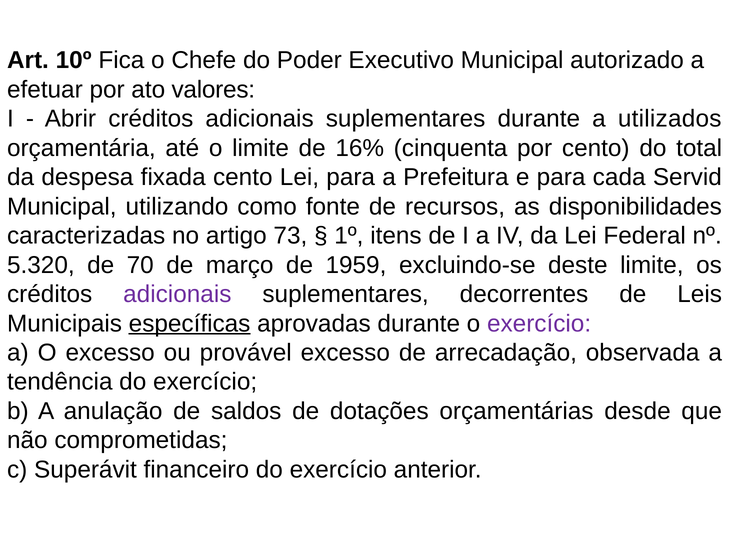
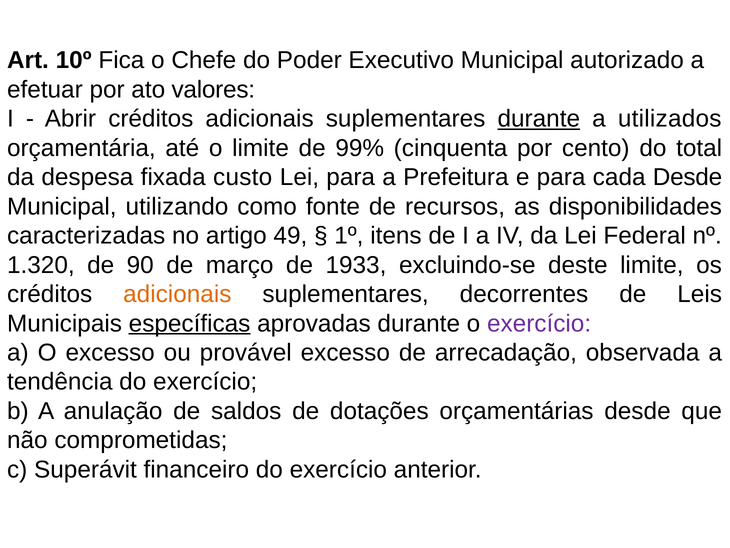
durante underline: none -> present (539, 119)
16%: 16% -> 99% (360, 148)
fixada cento: cento -> custo (243, 177)
cada Servid: Servid -> Desde (687, 177)
73: 73 -> 49 (290, 236)
5.320: 5.320 -> 1.320 (41, 265)
70: 70 -> 90 (140, 265)
1959: 1959 -> 1933 (356, 265)
adicionais colour: purple -> orange (177, 294)
